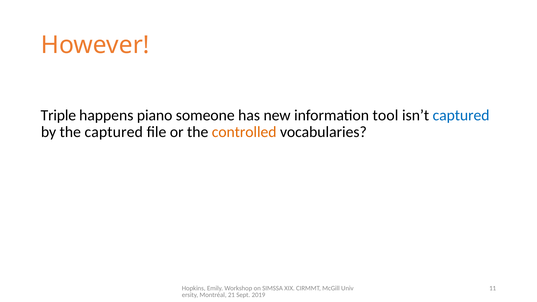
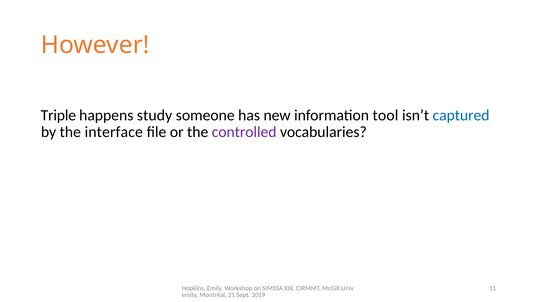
piano: piano -> study (155, 115)
the captured: captured -> interface (114, 132)
controlled colour: orange -> purple (244, 132)
